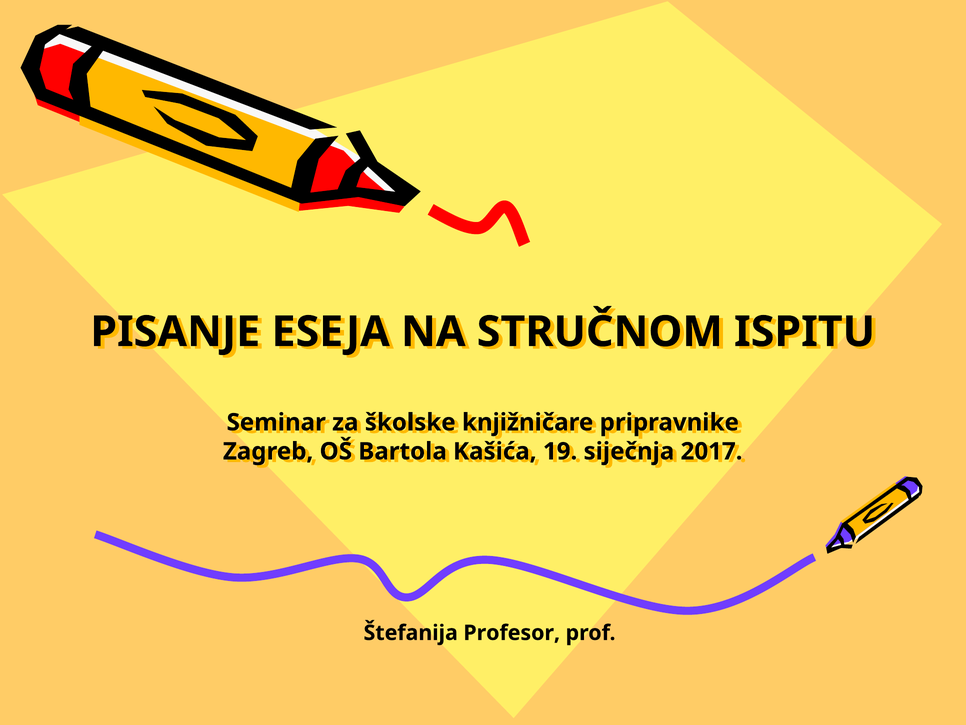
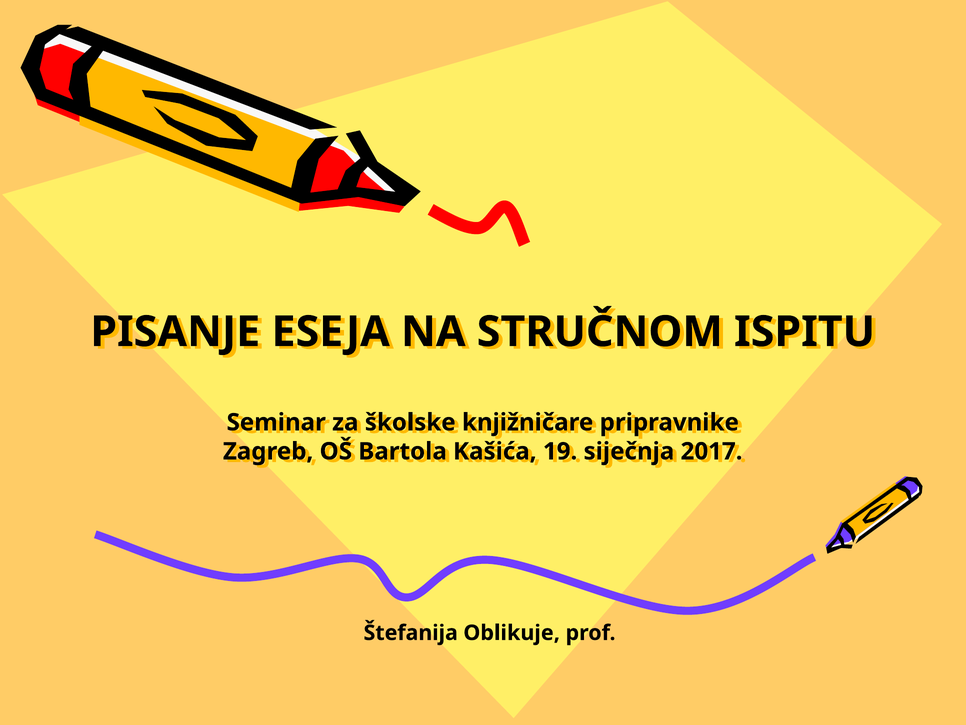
Profesor: Profesor -> Oblikuje (512, 632)
